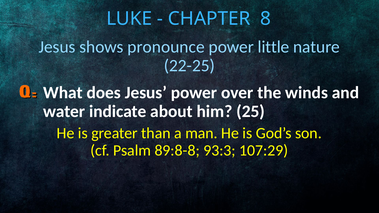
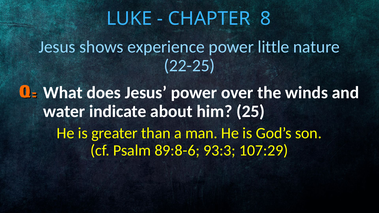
pronounce: pronounce -> experience (166, 47)
89:8-8: 89:8-8 -> 89:8-6 (177, 150)
